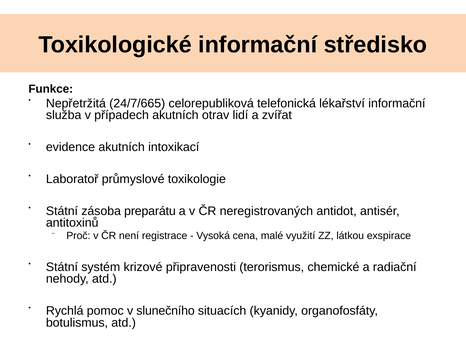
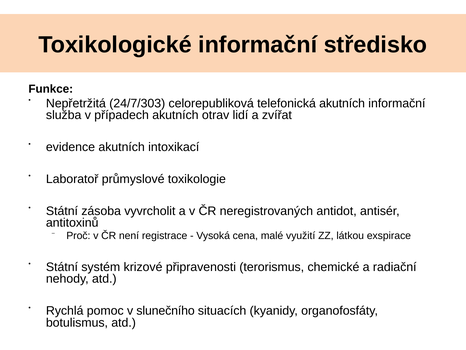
24/7/665: 24/7/665 -> 24/7/303 (137, 103)
telefonická lékařství: lékařství -> akutních (342, 103)
preparátu: preparátu -> vyvrcholit (150, 211)
